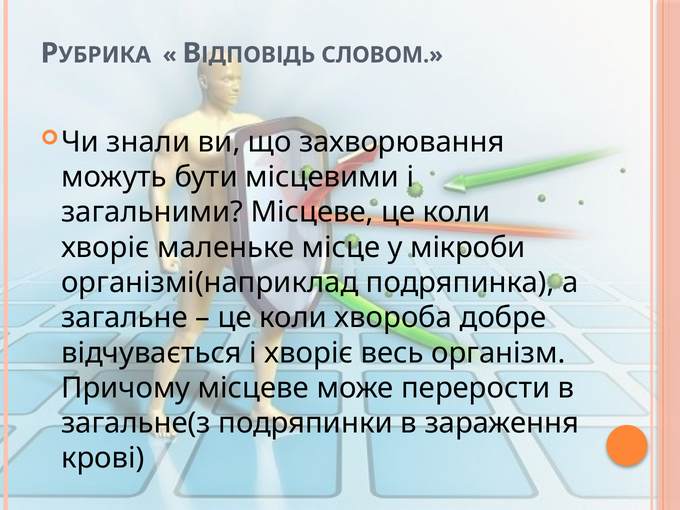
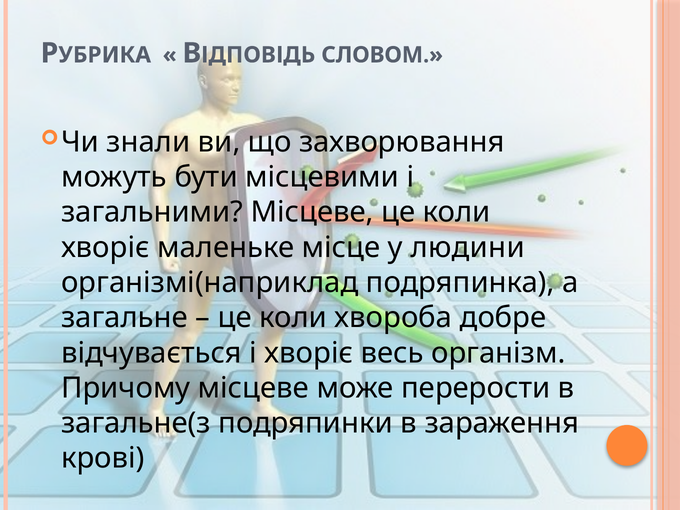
мікроби: мікроби -> людини (468, 247)
